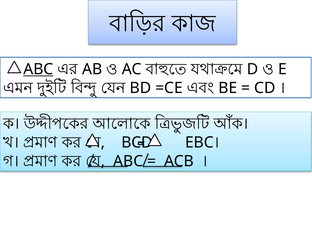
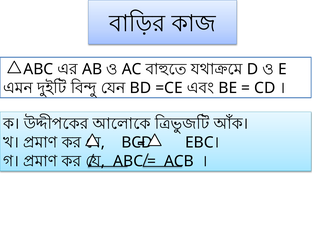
ABC underline: present -> none (38, 69)
